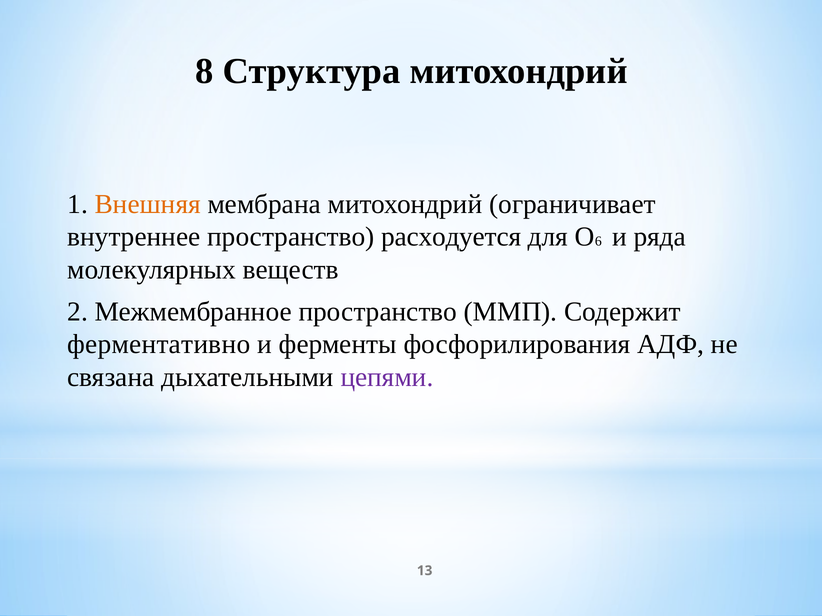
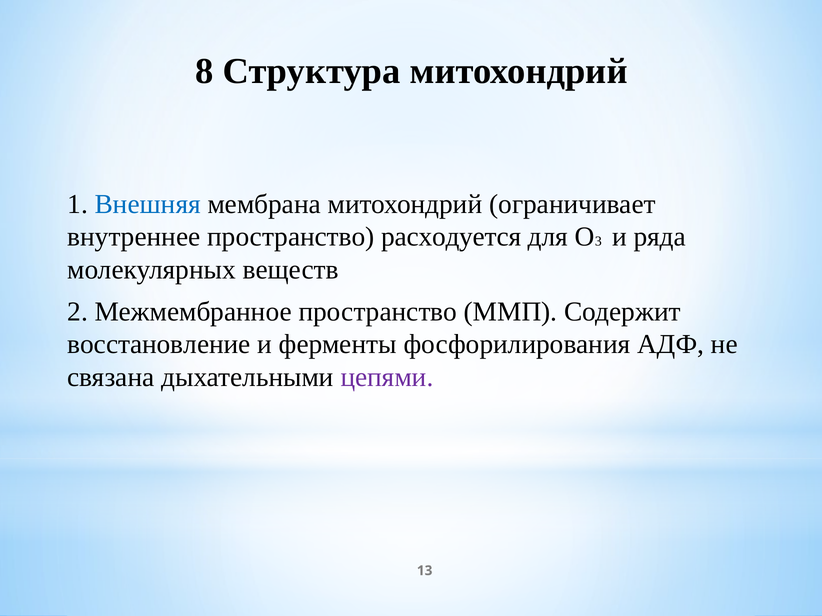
Внешняя colour: orange -> blue (148, 204)
6: 6 -> 3 (598, 242)
ферментативно: ферментативно -> восстановление (159, 345)
